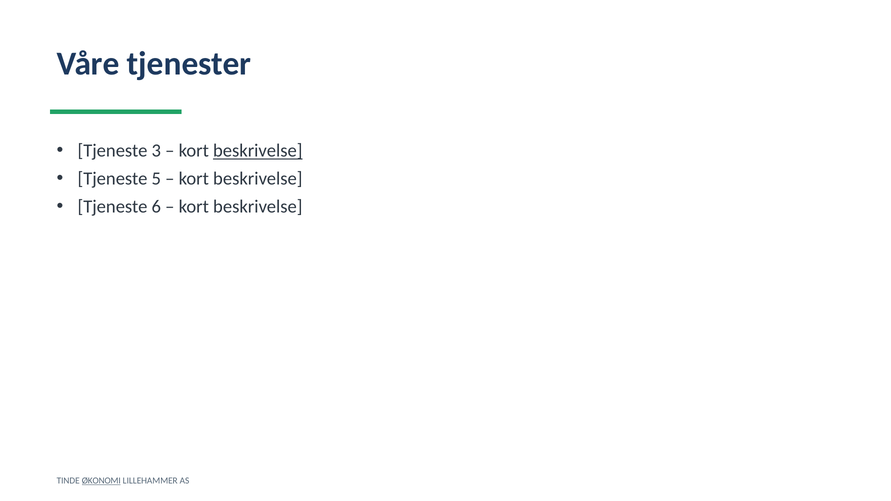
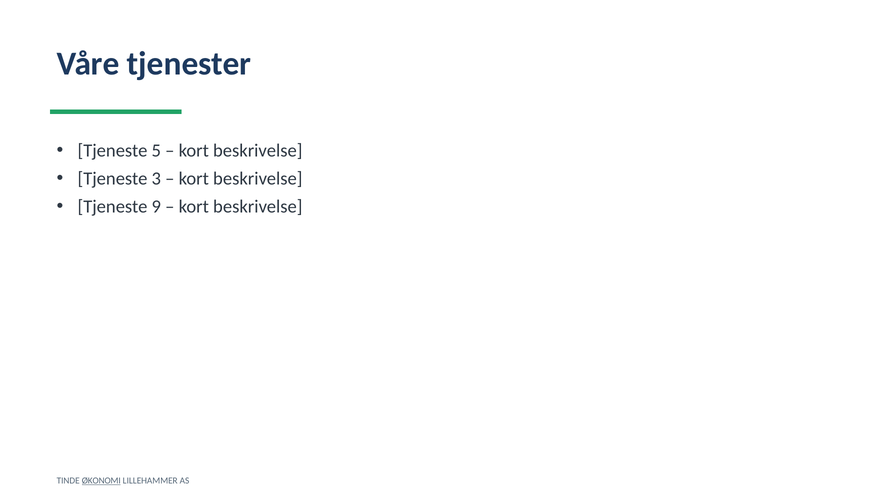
3: 3 -> 5 (156, 151)
beskrivelse underline: present -> none (258, 151)
5: 5 -> 3 (156, 179)
6: 6 -> 9 (156, 207)
